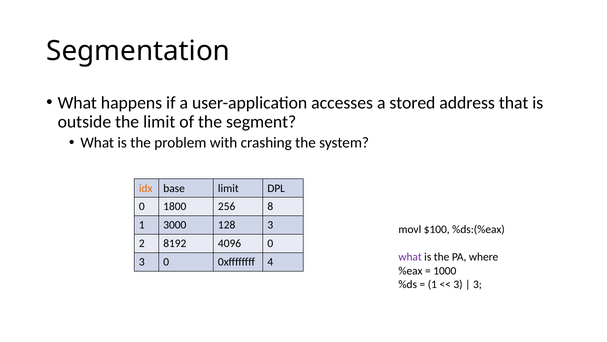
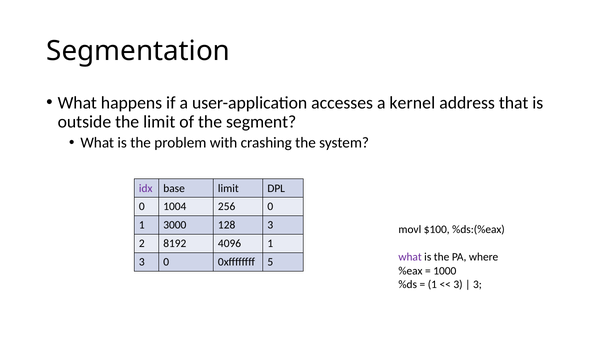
stored: stored -> kernel (412, 103)
idx colour: orange -> purple (146, 188)
1800: 1800 -> 1004 (175, 206)
256 8: 8 -> 0 (270, 206)
4096 0: 0 -> 1 (270, 243)
4: 4 -> 5 (270, 262)
